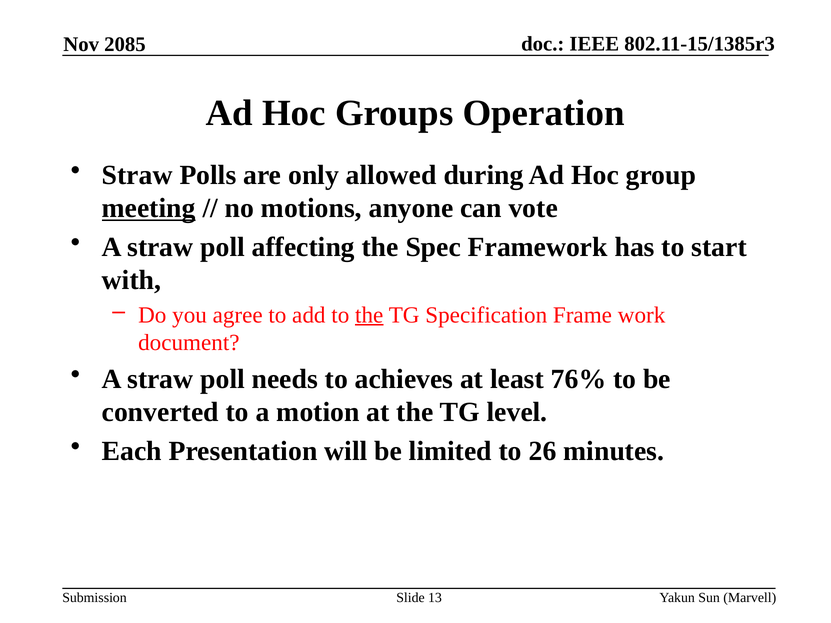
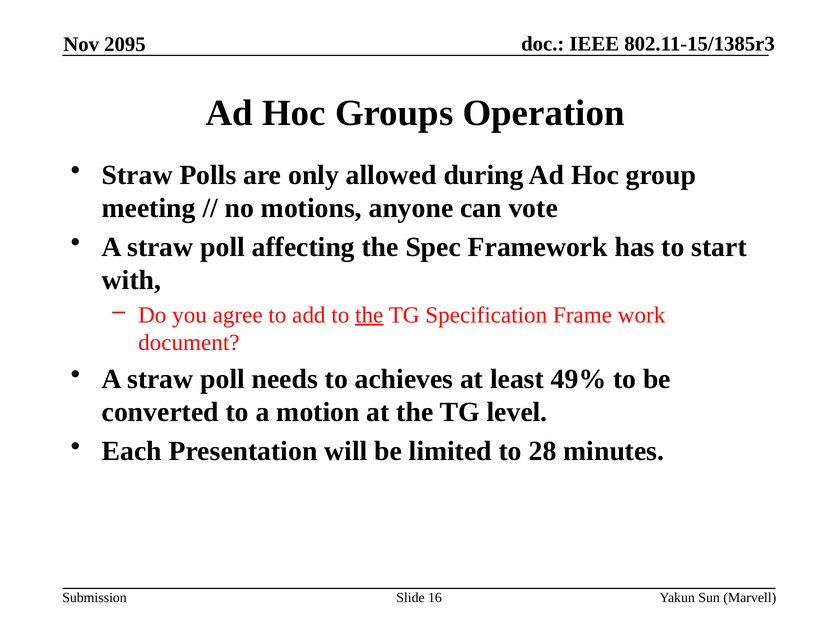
2085: 2085 -> 2095 (125, 44)
meeting underline: present -> none (149, 208)
76%: 76% -> 49% (579, 379)
26: 26 -> 28 (543, 451)
13: 13 -> 16 (435, 598)
